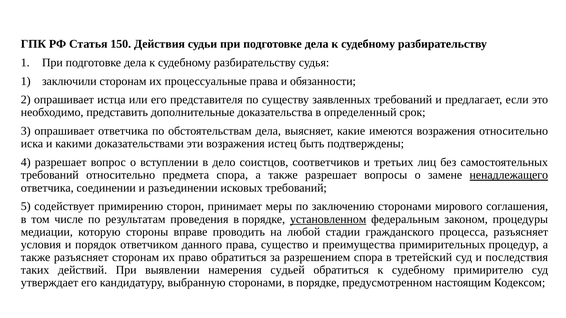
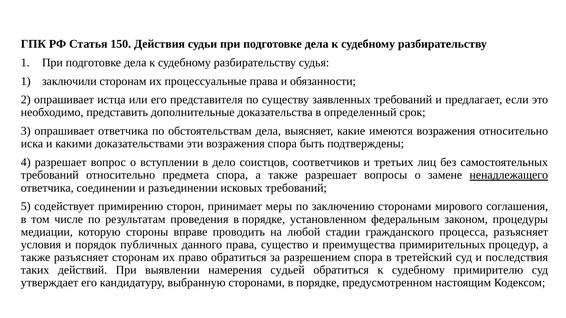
возражения истец: истец -> спора (282, 144)
установленном underline: present -> none (328, 219)
ответчиком: ответчиком -> публичных (149, 245)
